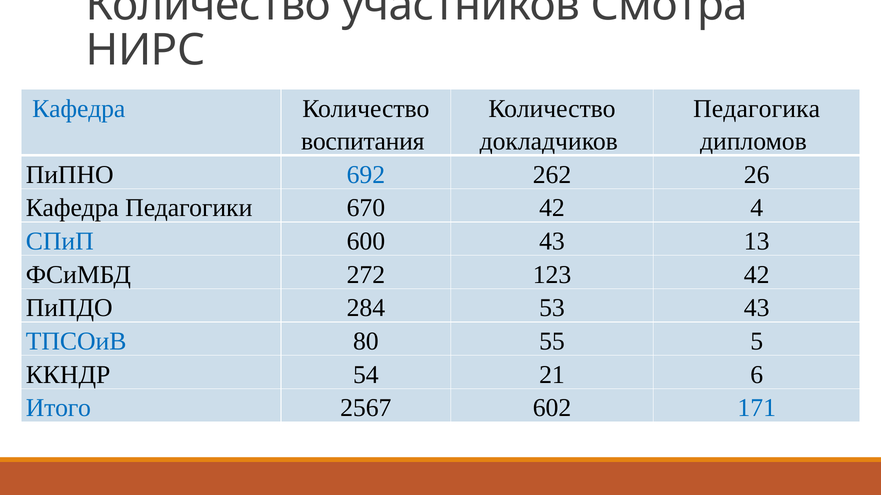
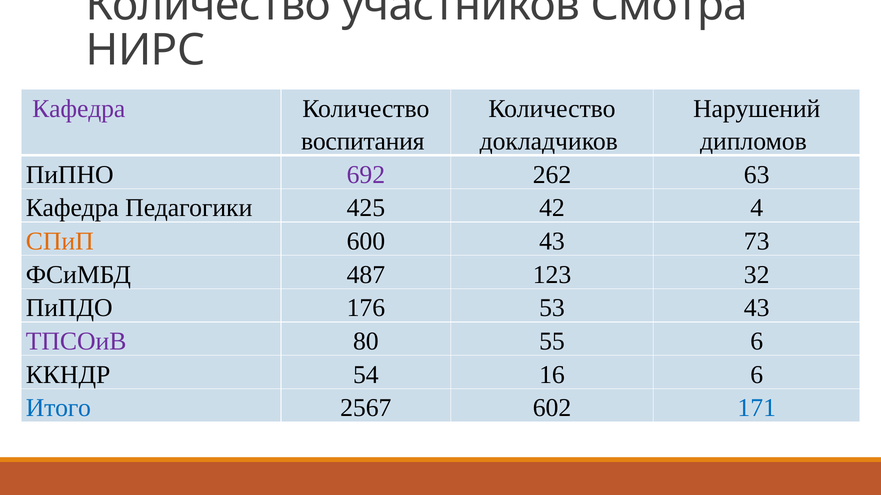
Кафедра colour: blue -> purple (79, 109)
Педагогика: Педагогика -> Нарушений (757, 109)
692 colour: blue -> purple (366, 175)
26: 26 -> 63 (757, 175)
670: 670 -> 425 (366, 208)
СПиП colour: blue -> orange (60, 242)
13: 13 -> 73 (757, 242)
272: 272 -> 487 (366, 275)
123 42: 42 -> 32 (757, 275)
284: 284 -> 176 (366, 308)
ТПСОиВ colour: blue -> purple (76, 342)
55 5: 5 -> 6 (757, 342)
21: 21 -> 16 (552, 375)
